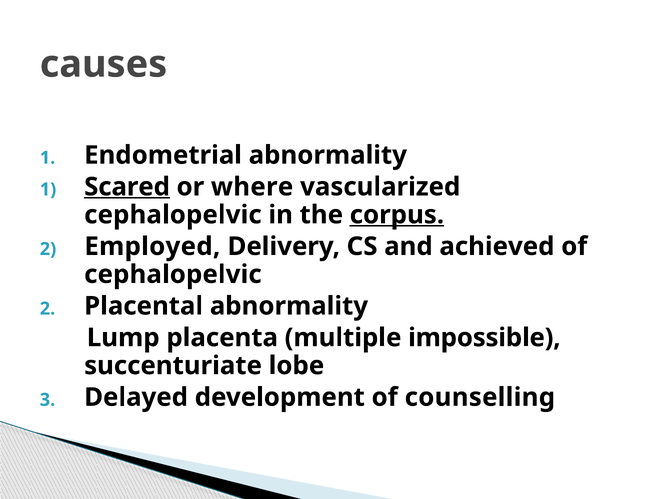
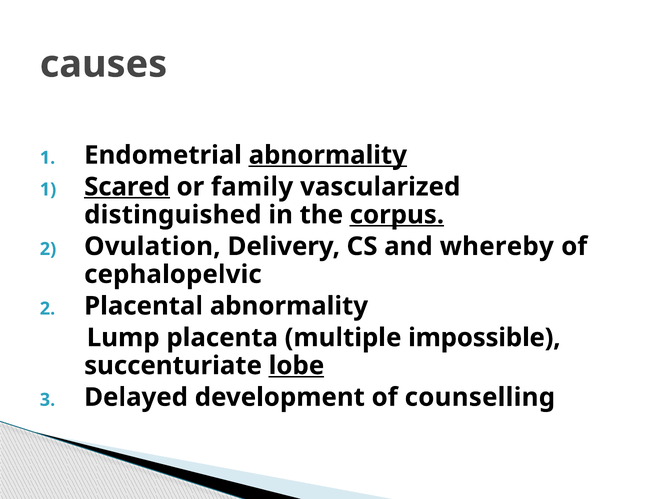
abnormality underline: none -> present (328, 155)
where: where -> family (252, 187)
cephalopelvic: cephalopelvic -> distinguished (173, 215)
Employed: Employed -> Ovulation (152, 246)
achieved: achieved -> whereby (497, 246)
lobe underline: none -> present (296, 365)
